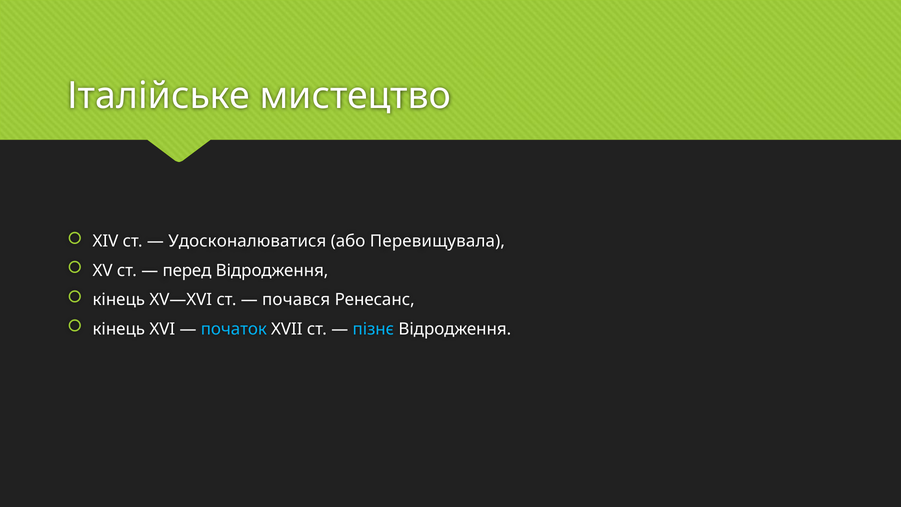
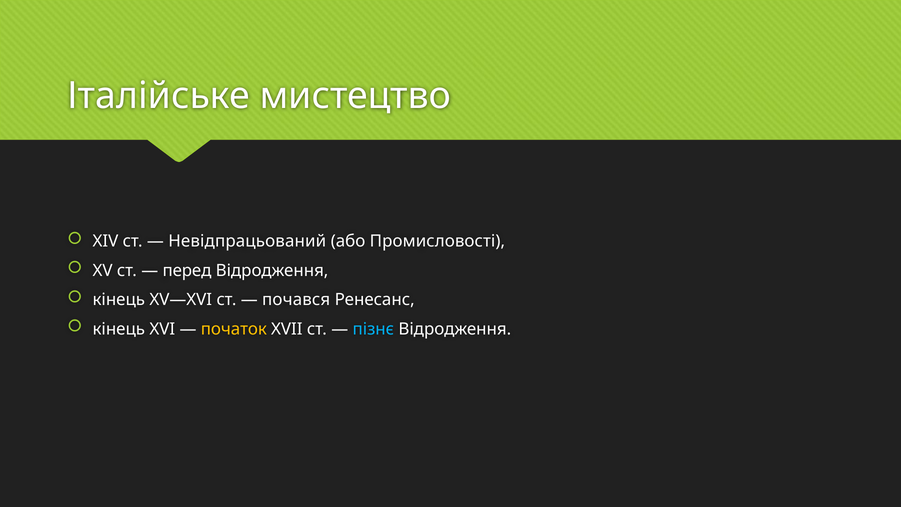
Удосконалюватися: Удосконалюватися -> Невідпрацьований (247, 241)
Перевищувала: Перевищувала -> Промисловості (437, 241)
початок colour: light blue -> yellow (234, 329)
